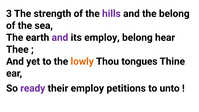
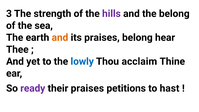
and colour: purple -> orange (60, 38)
its employ: employ -> praises (102, 38)
lowly colour: orange -> blue (82, 61)
tongues: tongues -> acclaim (139, 61)
their employ: employ -> praises (87, 88)
unto: unto -> hast (170, 88)
